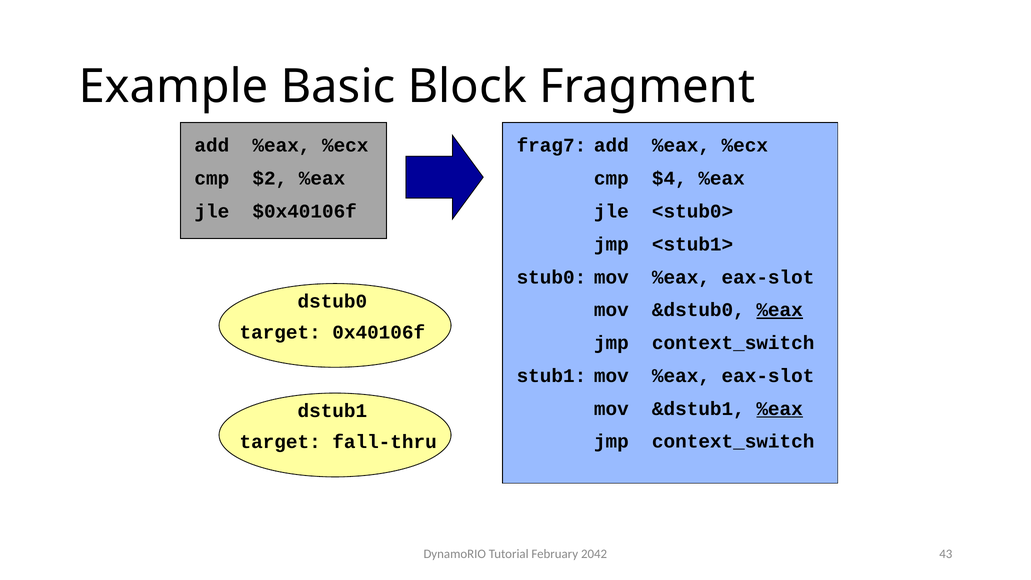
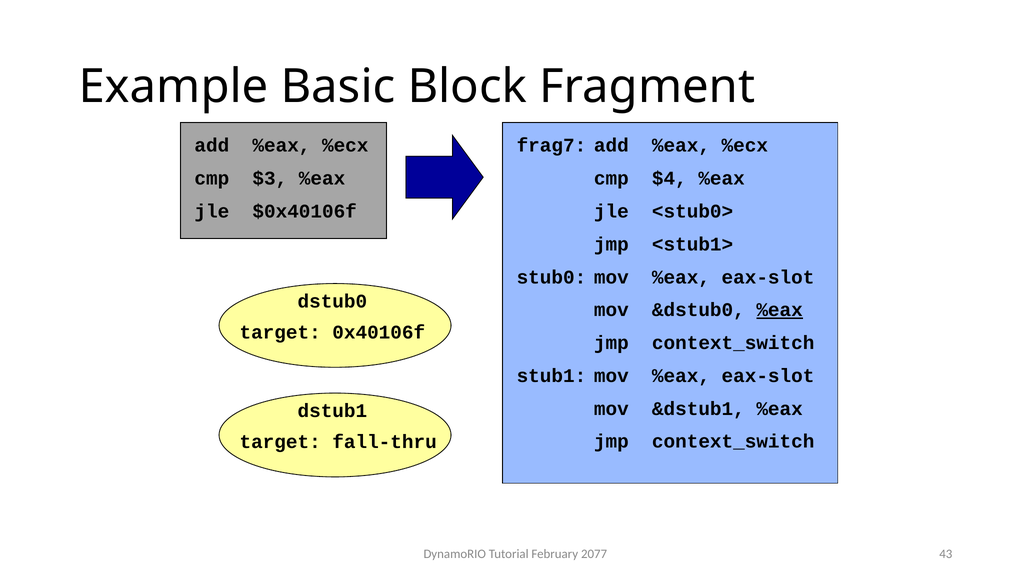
$2: $2 -> $3 (270, 178)
%eax underline: present -> none (780, 409)
2042: 2042 -> 2077 (594, 554)
